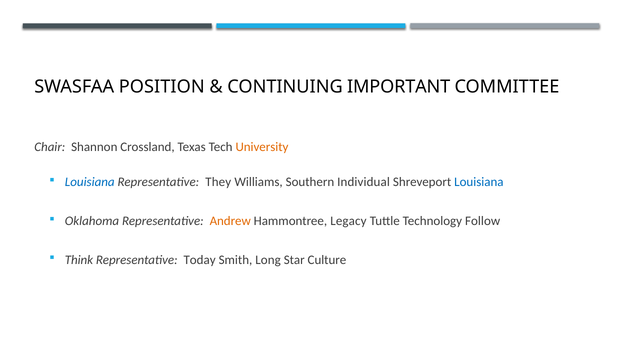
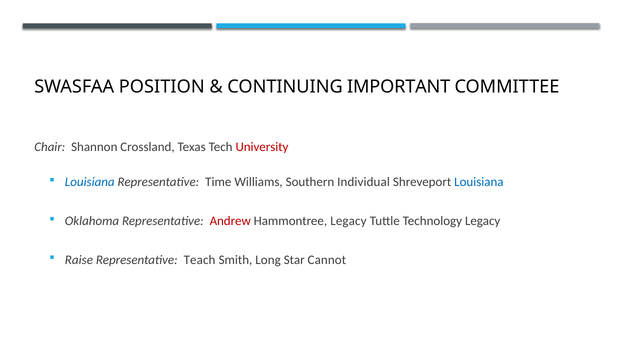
University colour: orange -> red (262, 147)
They: They -> Time (218, 182)
Andrew colour: orange -> red (230, 221)
Technology Follow: Follow -> Legacy (483, 221)
Think: Think -> Raise (79, 260)
Today: Today -> Teach (200, 260)
Culture: Culture -> Cannot (327, 260)
